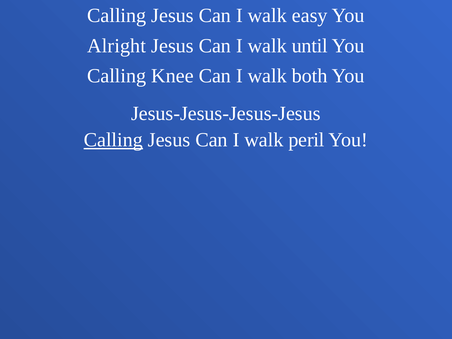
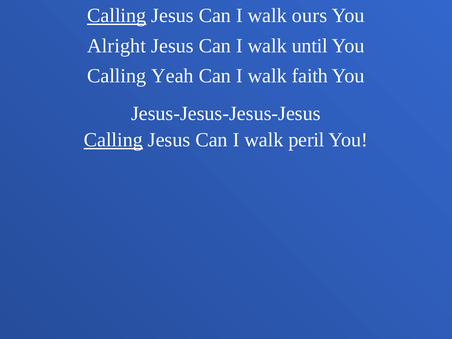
Calling underline: none -> present (117, 16)
easy: easy -> ours (310, 16)
Knee: Knee -> Yeah (172, 76)
both: both -> faith (310, 76)
